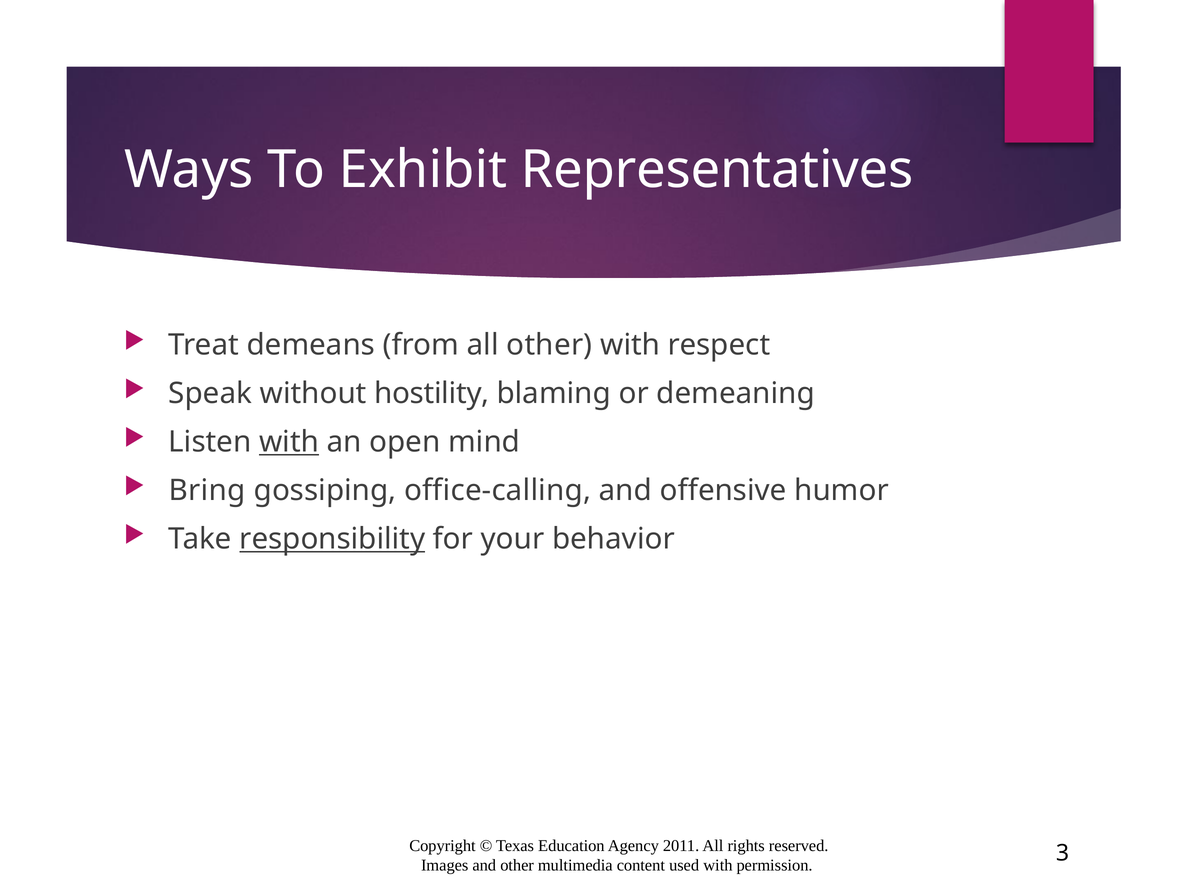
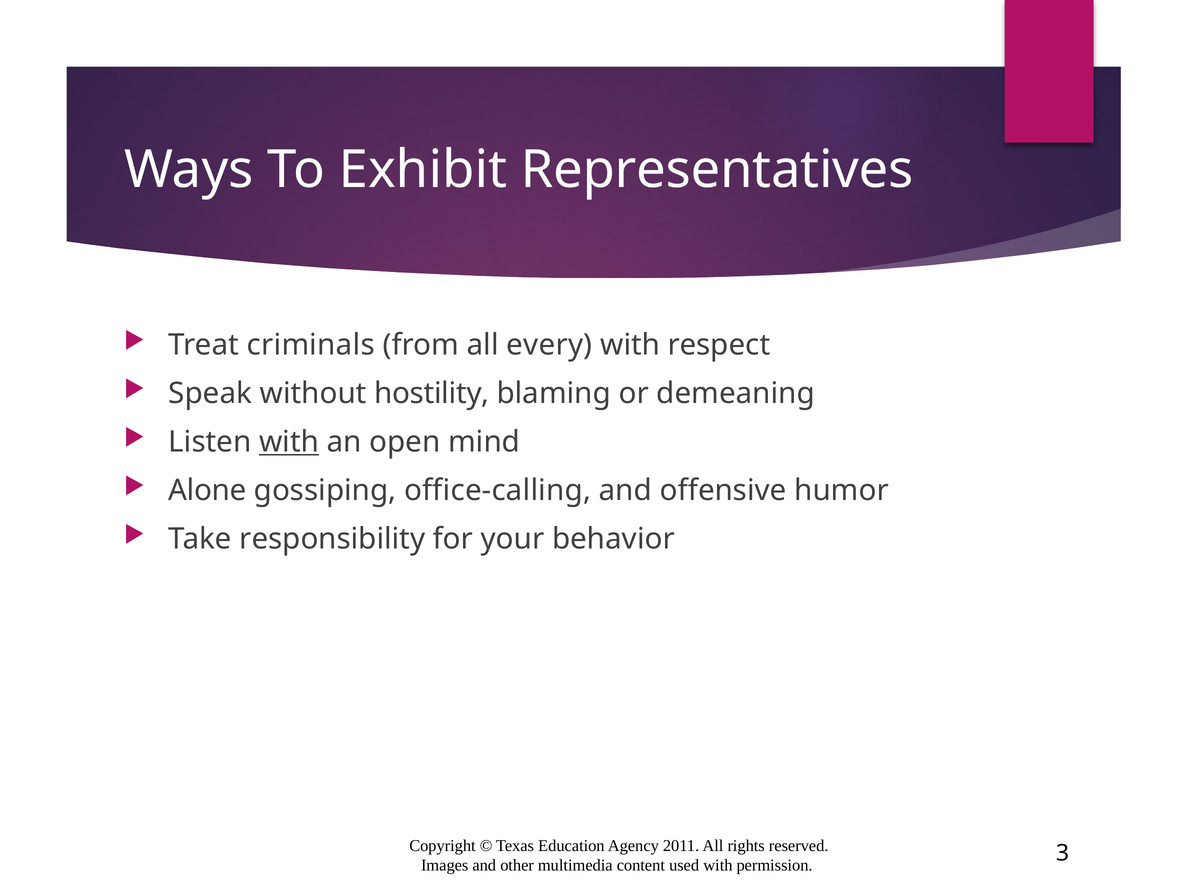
demeans: demeans -> criminals (311, 345)
all other: other -> every (549, 345)
Bring: Bring -> Alone (207, 490)
responsibility underline: present -> none (332, 539)
